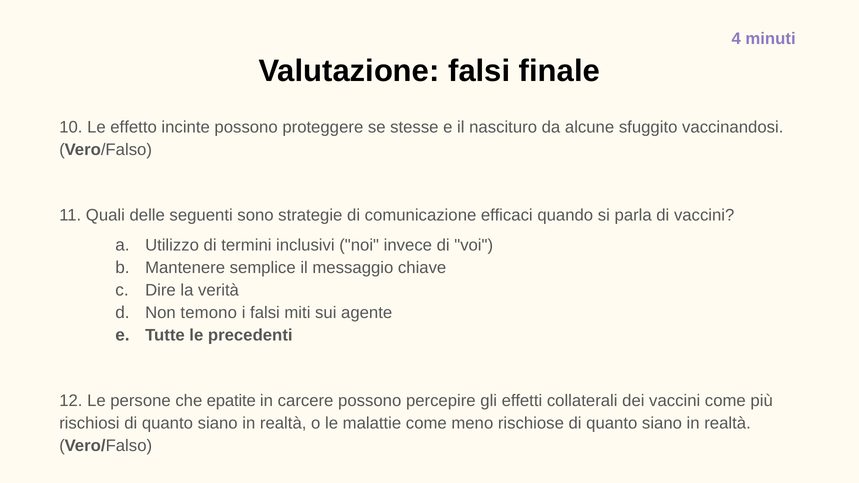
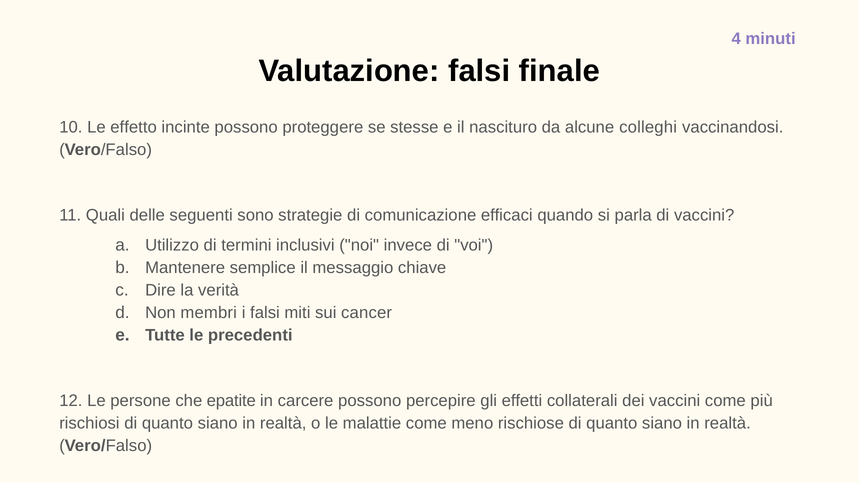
sfuggito: sfuggito -> colleghi (648, 127)
temono: temono -> membri (209, 313)
agente: agente -> cancer (367, 313)
